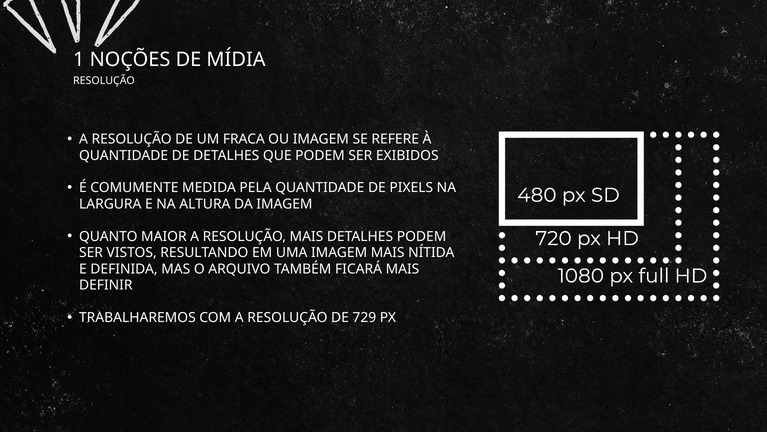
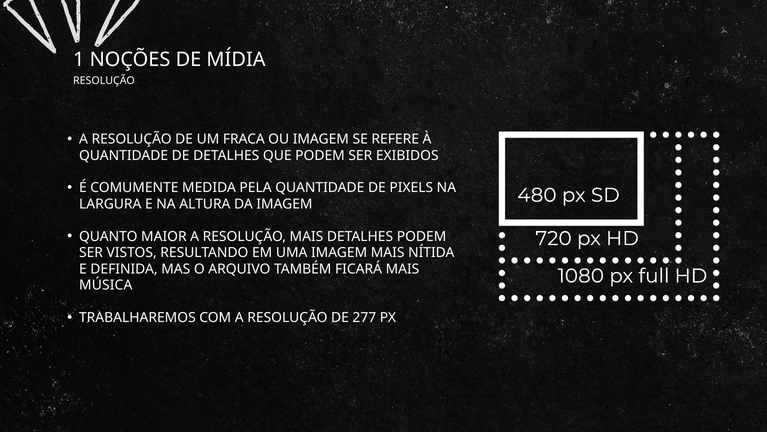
DEFINIR: DEFINIR -> MÚSICA (106, 285)
729: 729 -> 277 (364, 317)
